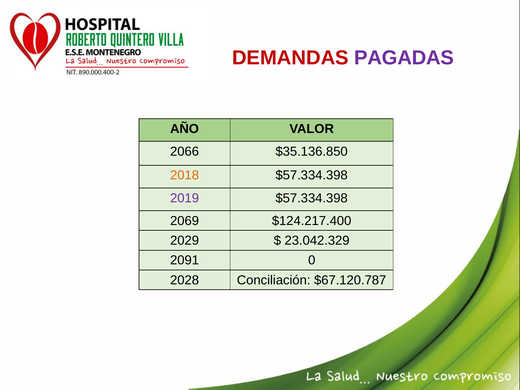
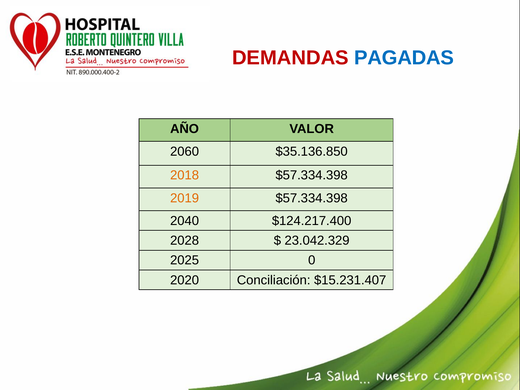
PAGADAS colour: purple -> blue (404, 58)
2066: 2066 -> 2060 (185, 151)
2019 colour: purple -> orange (185, 198)
2069: 2069 -> 2040 (185, 221)
2029: 2029 -> 2028 (185, 241)
2091: 2091 -> 2025 (185, 260)
2028: 2028 -> 2020 (185, 280)
$67.120.787: $67.120.787 -> $15.231.407 (350, 280)
